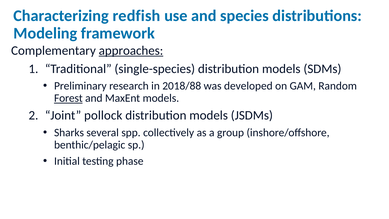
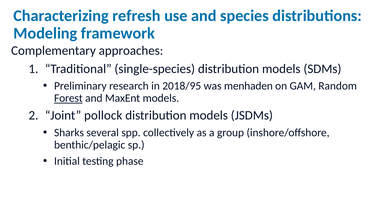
redfish: redfish -> refresh (137, 16)
approaches underline: present -> none (131, 51)
2018/88: 2018/88 -> 2018/95 (182, 86)
developed: developed -> menhaden (248, 86)
